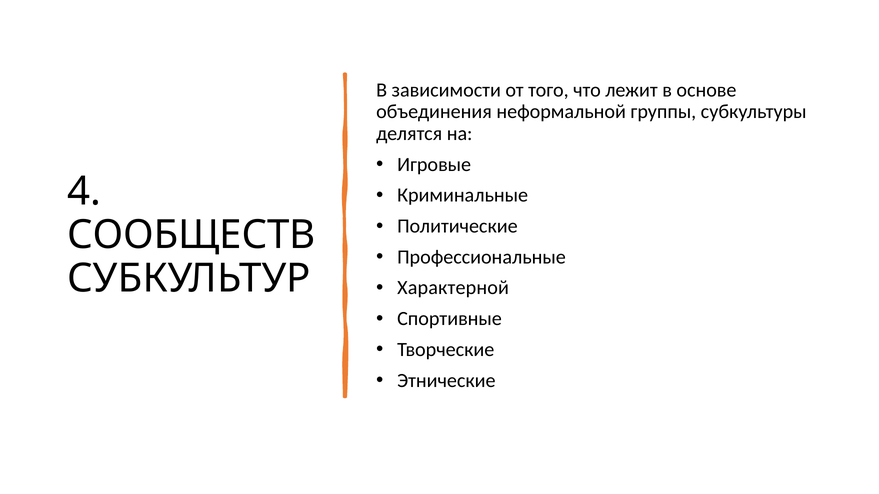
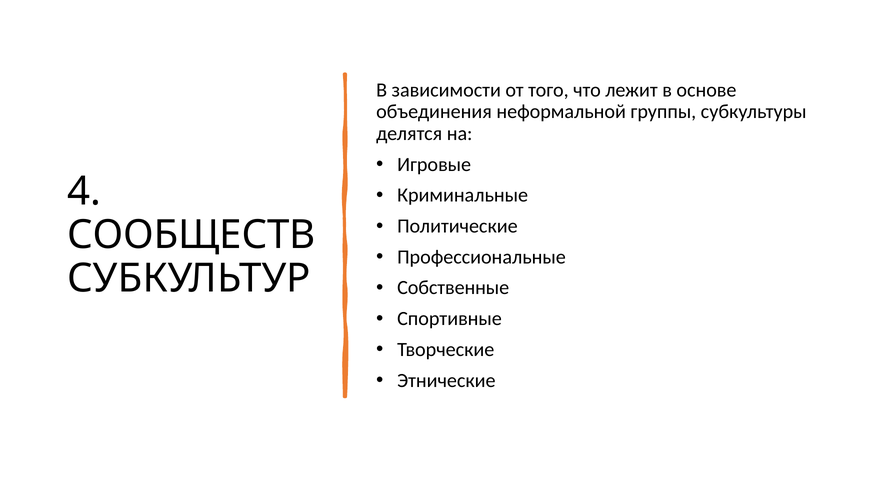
Характерной: Характерной -> Собственные (453, 288)
